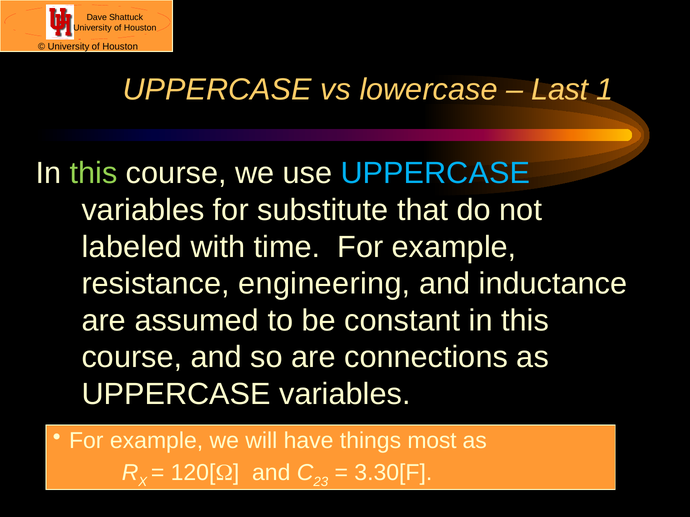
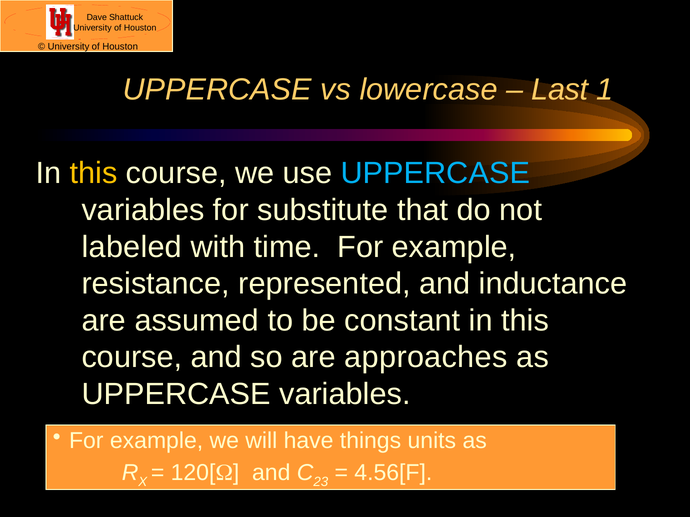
this colour: light green -> yellow (94, 174)
engineering: engineering -> represented (325, 284)
connections: connections -> approaches (426, 358)
most: most -> units (432, 441)
3.30[F: 3.30[F -> 4.56[F (393, 473)
